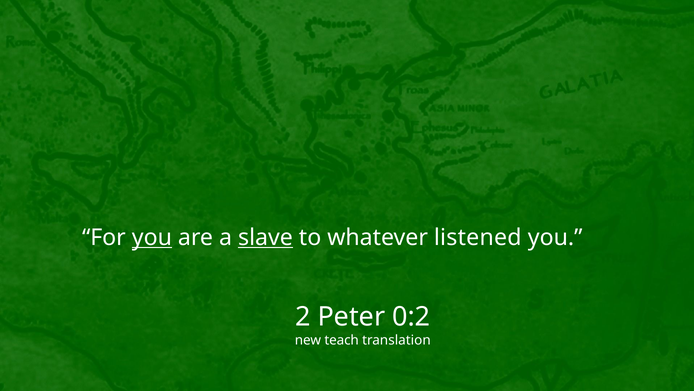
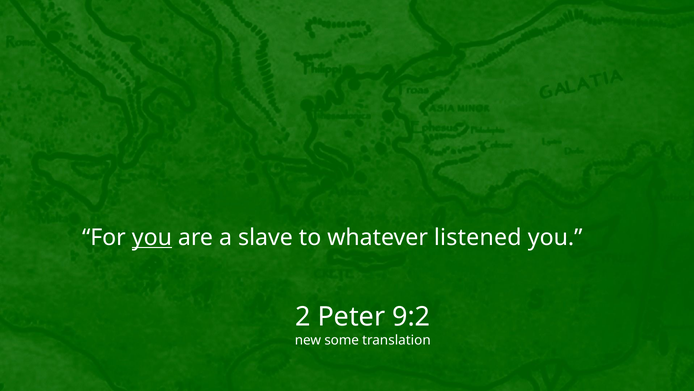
slave underline: present -> none (265, 237)
0:2: 0:2 -> 9:2 (411, 316)
teach: teach -> some (342, 340)
